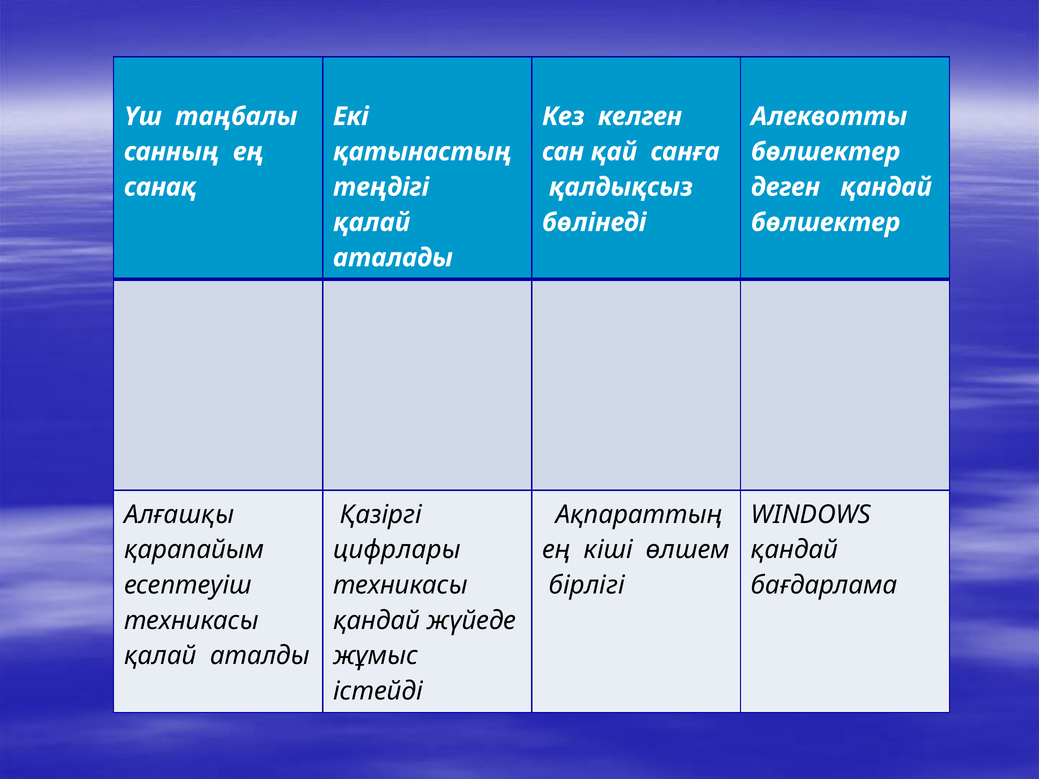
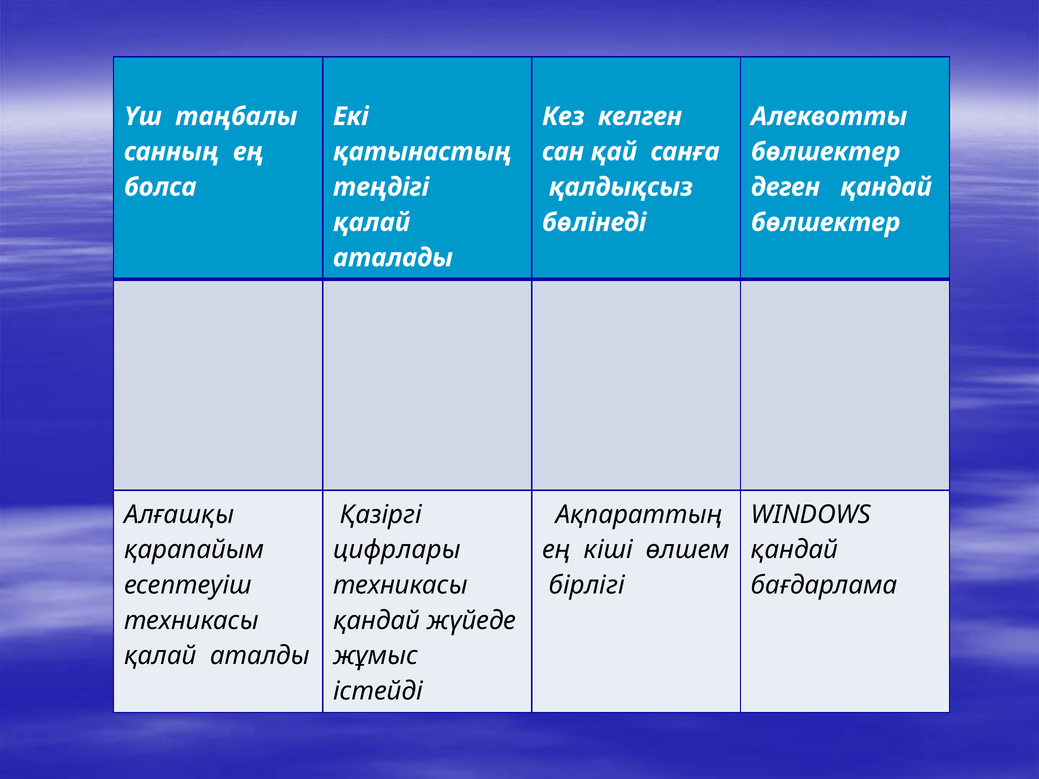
санақ: санақ -> болса (160, 187)
